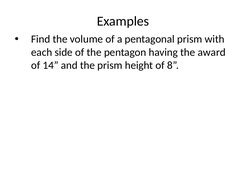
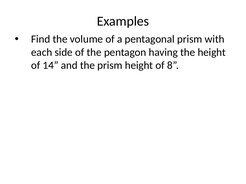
the award: award -> height (212, 52)
